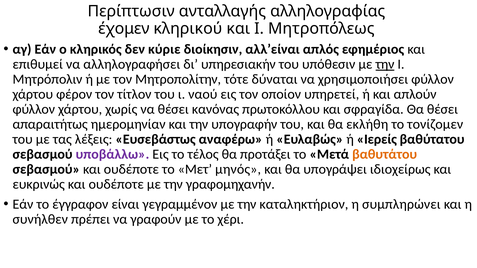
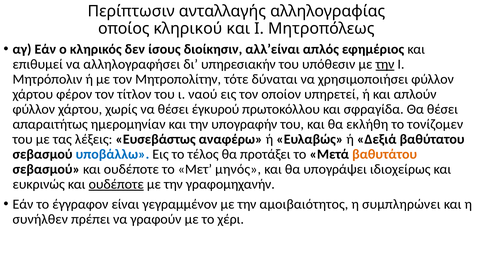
έχομεν: έχομεν -> οποίος (124, 28)
κύριε: κύριε -> ίσους (164, 49)
κανόνας: κανόνας -> έγκυρού (216, 109)
Ιερείς: Ιερείς -> Δεξιά (377, 139)
υποβάλλω colour: purple -> blue (112, 154)
ουδέποτε underline: none -> present (116, 184)
καταληκτήριον: καταληκτήριον -> αμοιβαιότητος (304, 204)
